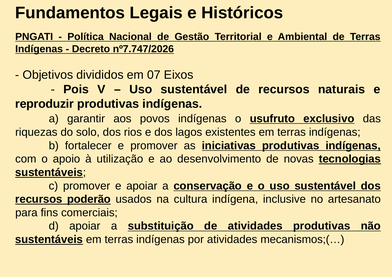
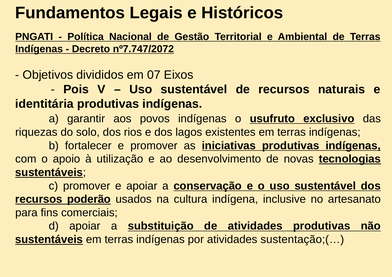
nº7.747/2026: nº7.747/2026 -> nº7.747/2072 (143, 49)
reproduzir: reproduzir -> identitária (44, 104)
mecanismos;(…: mecanismos;(… -> sustentação;(… (302, 240)
